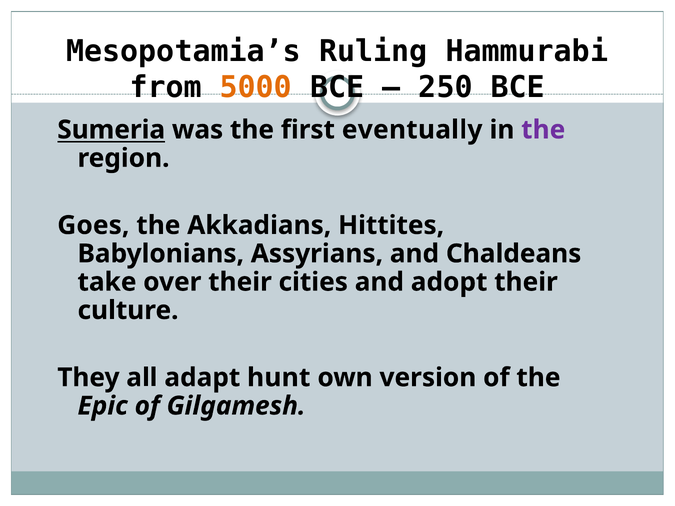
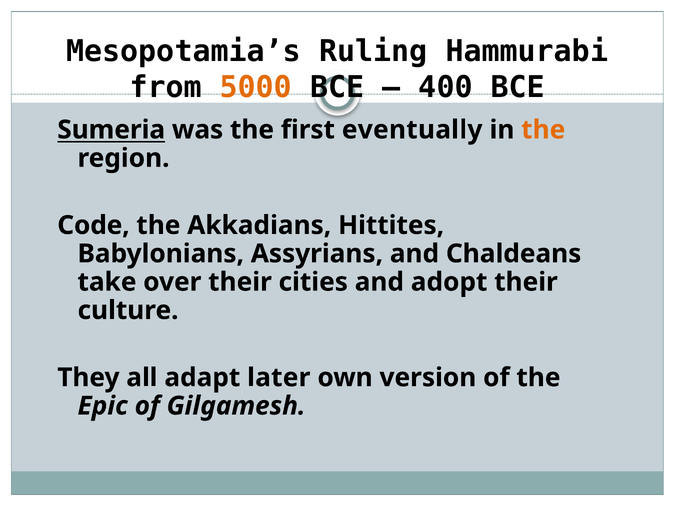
250: 250 -> 400 (446, 88)
the colour: purple -> orange (543, 130)
Goes: Goes -> Code (93, 225)
hunt: hunt -> later (279, 378)
